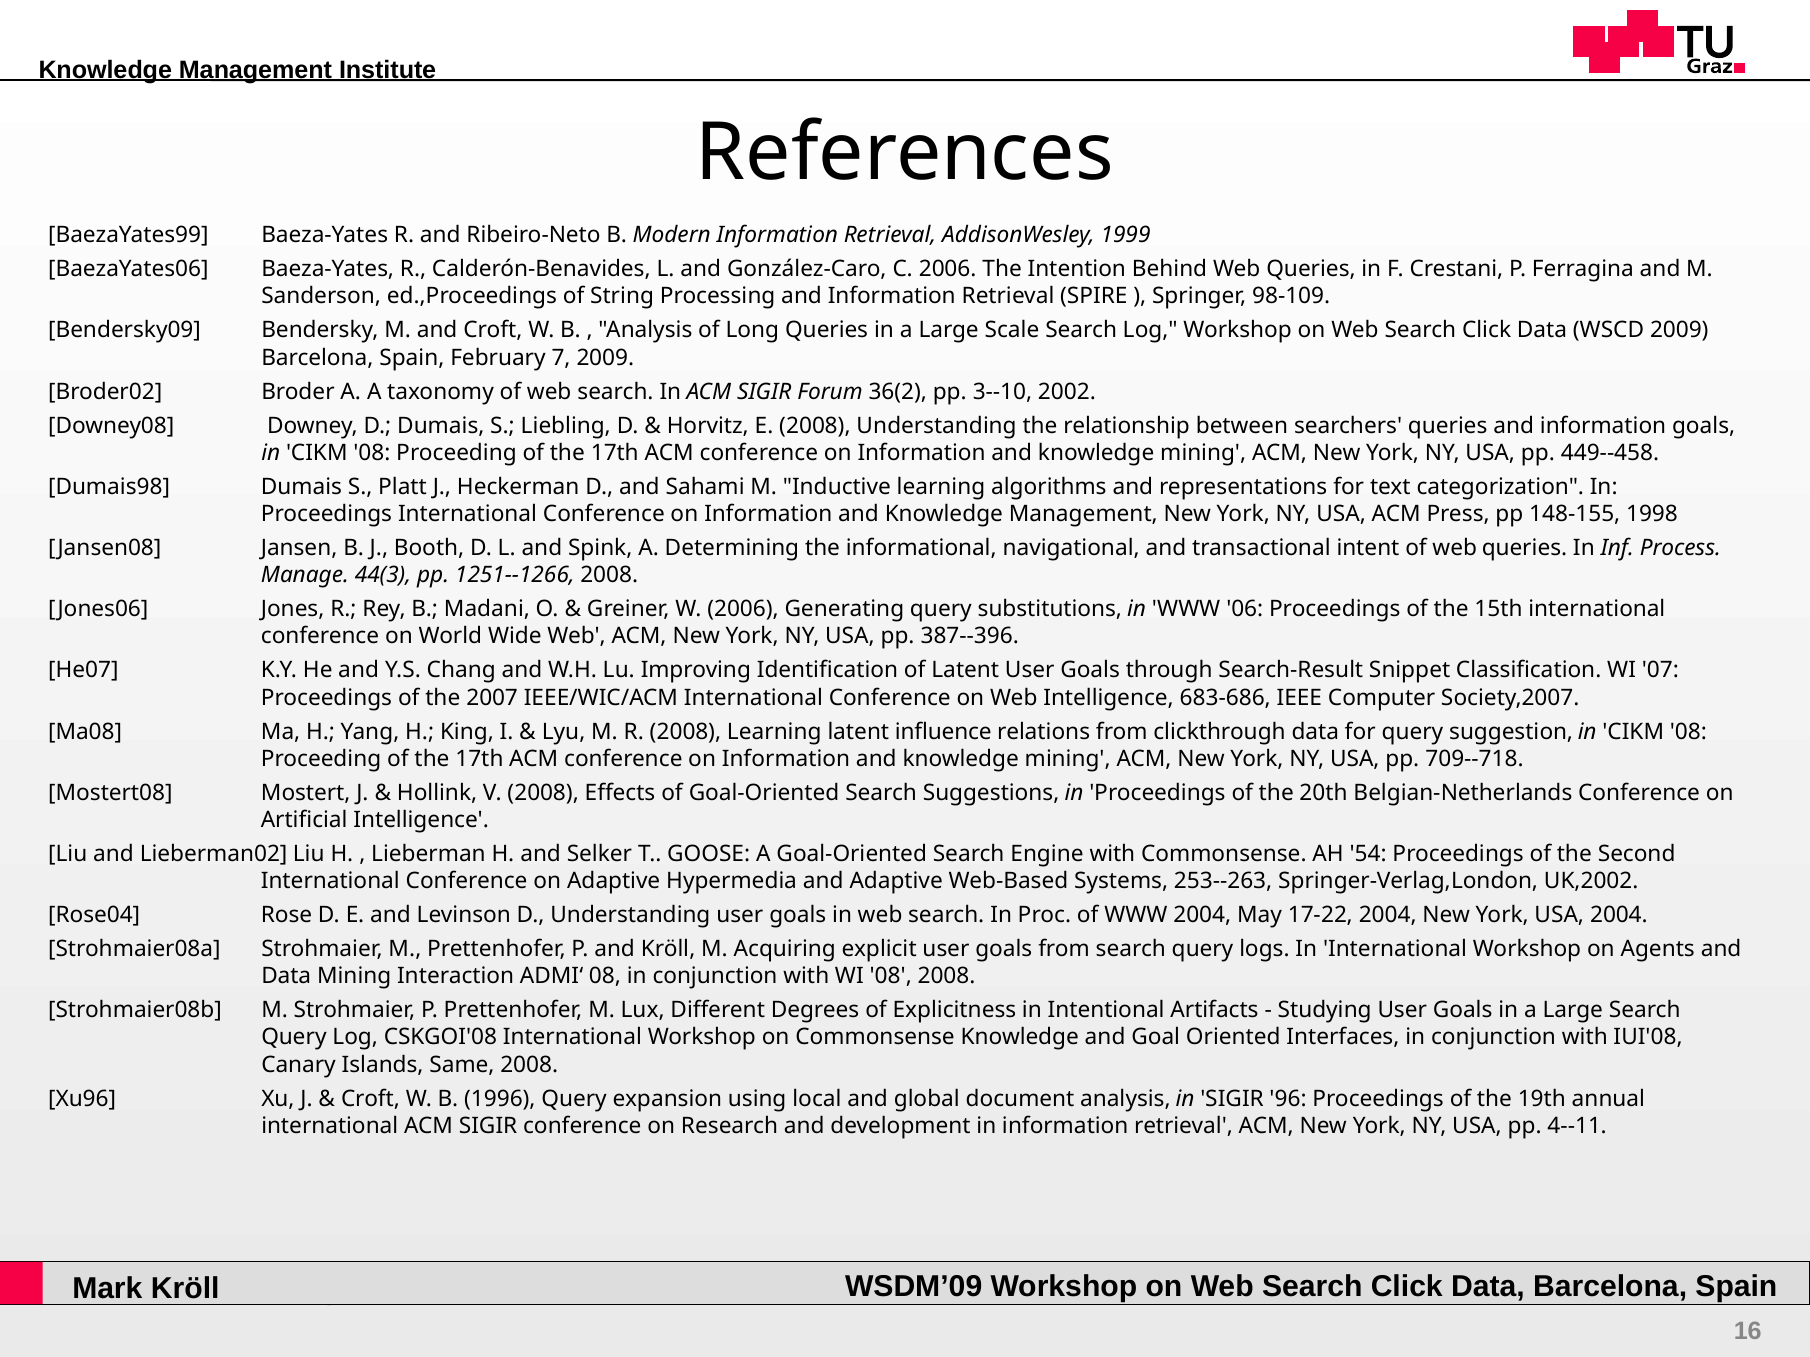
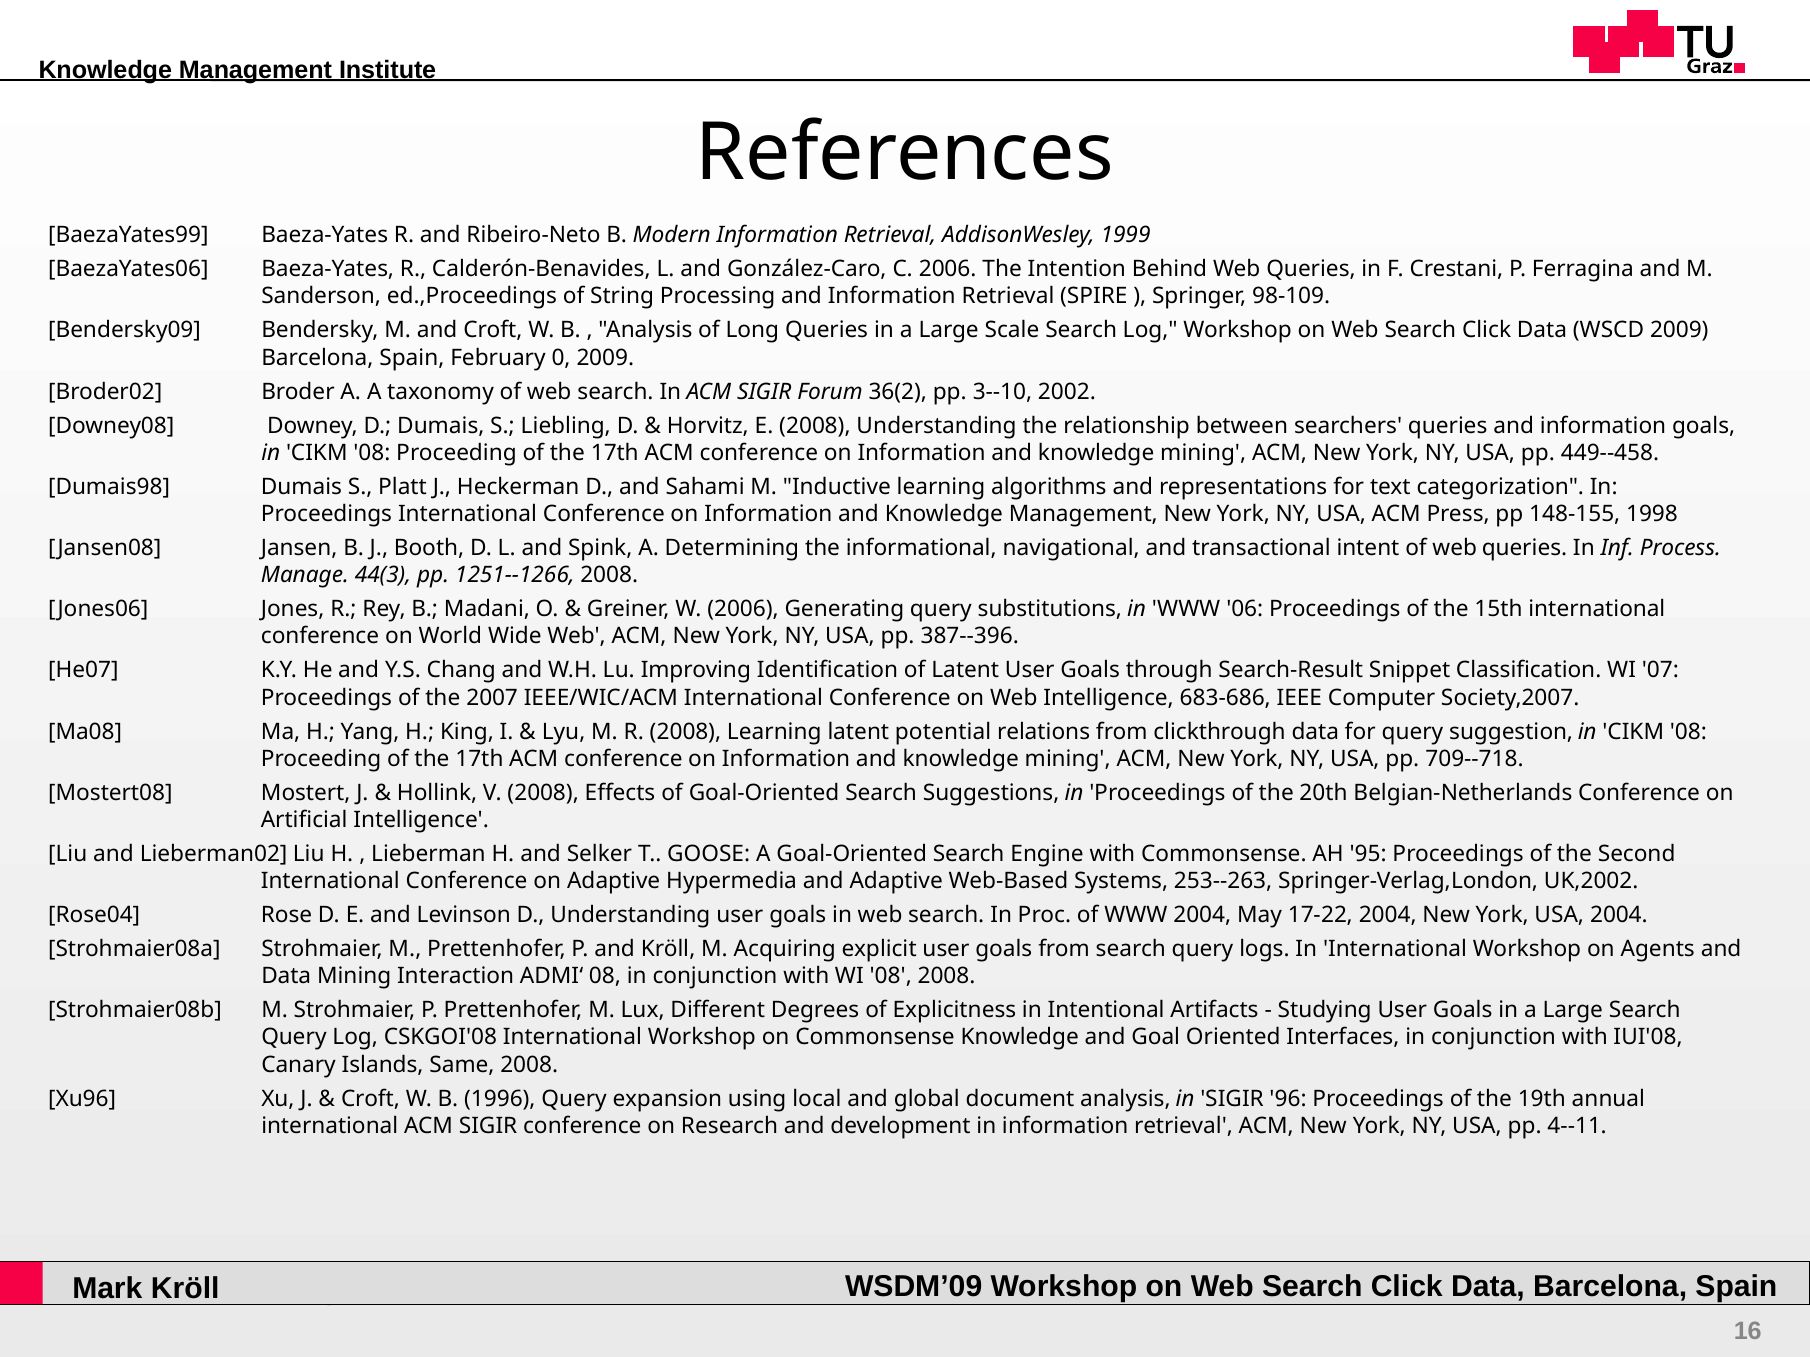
7: 7 -> 0 (561, 358)
influence: influence -> potential (943, 732)
54: 54 -> 95 (1368, 854)
